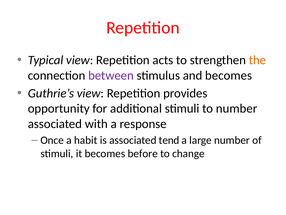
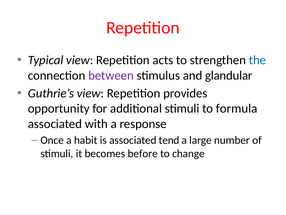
the colour: orange -> blue (257, 60)
and becomes: becomes -> glandular (229, 75)
to number: number -> formula (237, 108)
